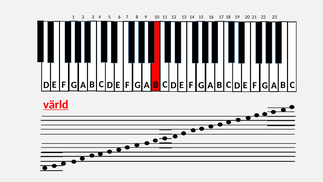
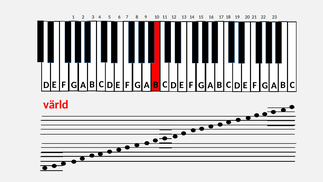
värld underline: present -> none (56, 104)
